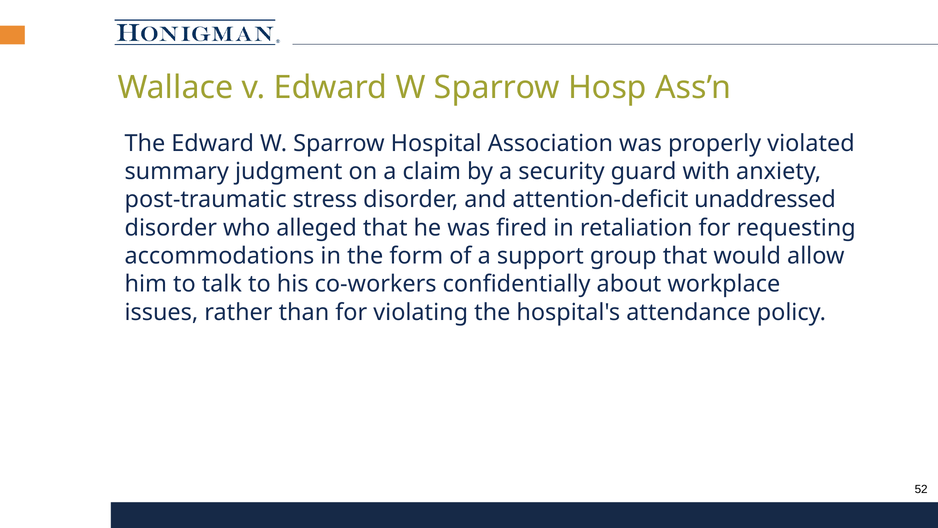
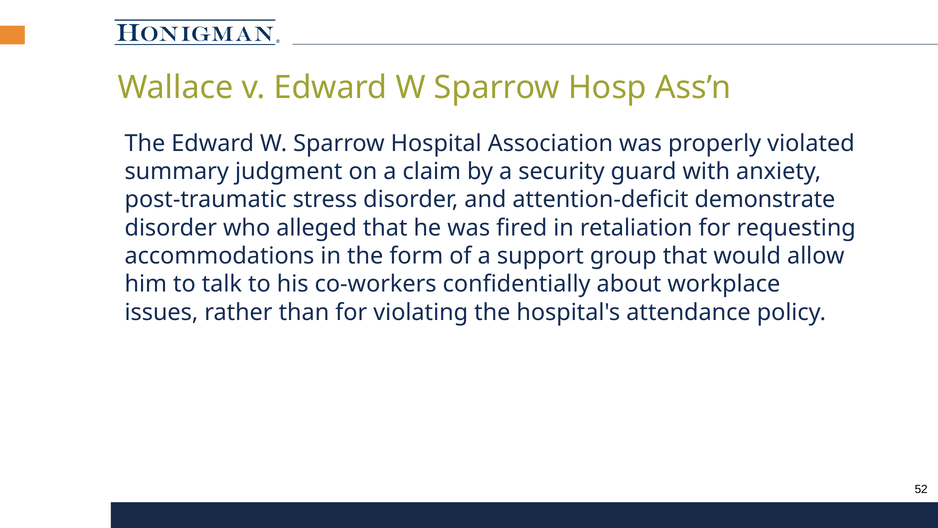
unaddressed: unaddressed -> demonstrate (765, 200)
